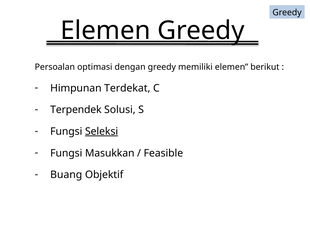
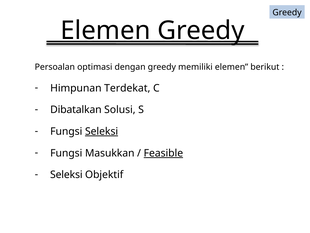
Terpendek: Terpendek -> Dibatalkan (76, 110)
Feasible underline: none -> present (163, 153)
Buang: Buang -> Seleksi (66, 174)
